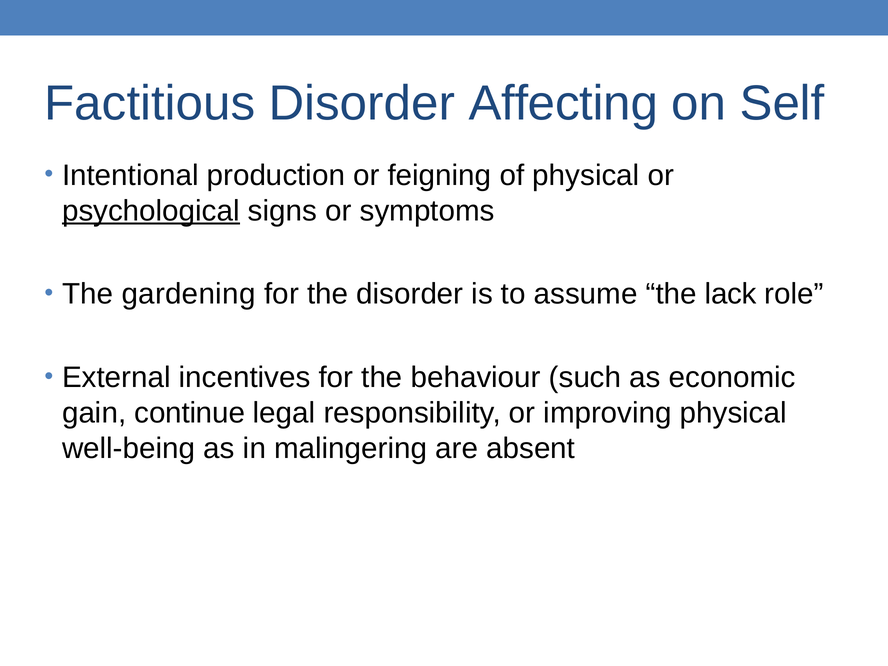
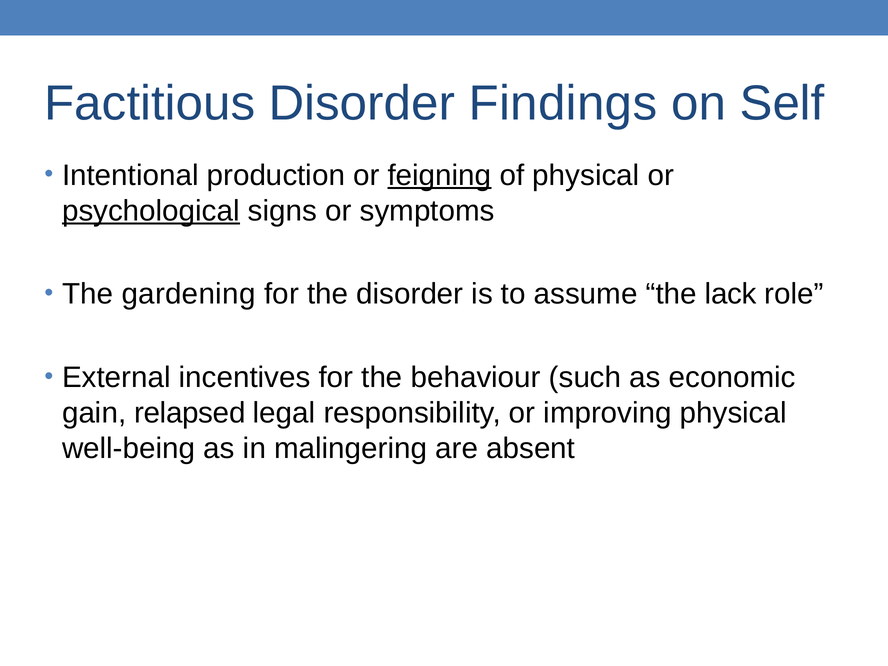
Affecting: Affecting -> Findings (563, 103)
feigning underline: none -> present (440, 175)
continue: continue -> relapsed (190, 413)
